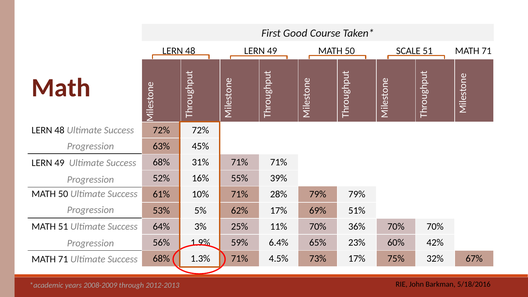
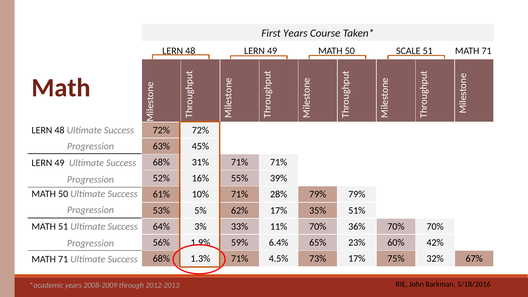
First Good: Good -> Years (295, 33)
69%: 69% -> 35% (318, 210)
25%: 25% -> 33% (240, 226)
